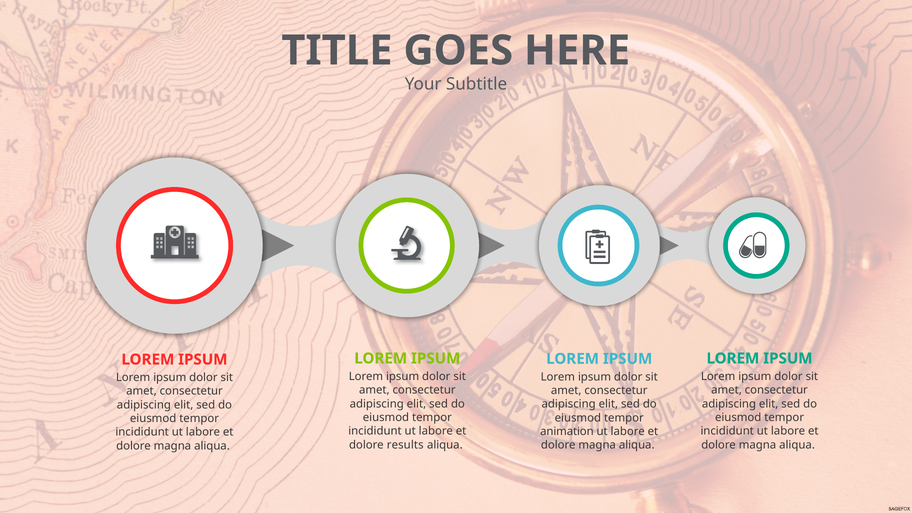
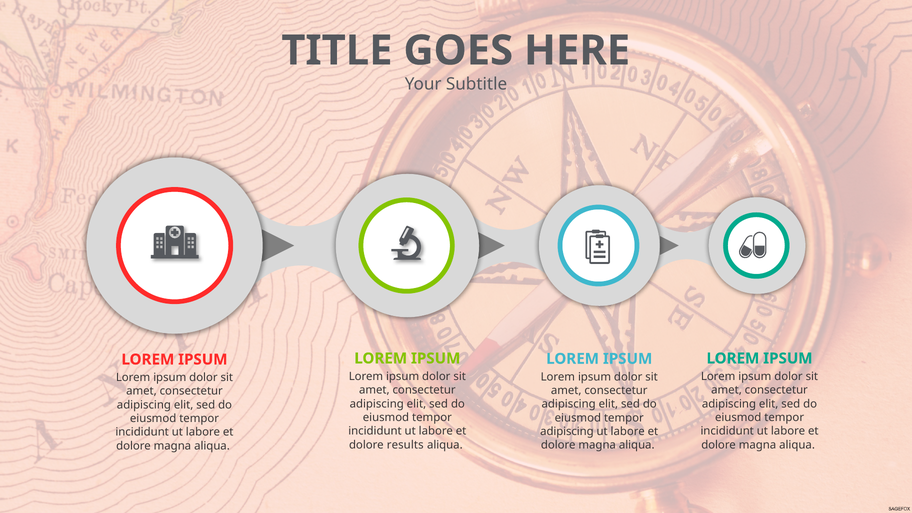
animation: animation -> adipiscing (567, 431)
